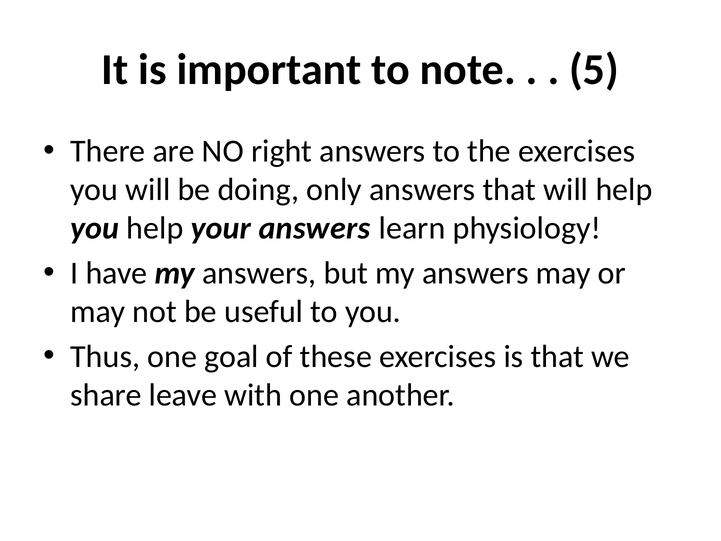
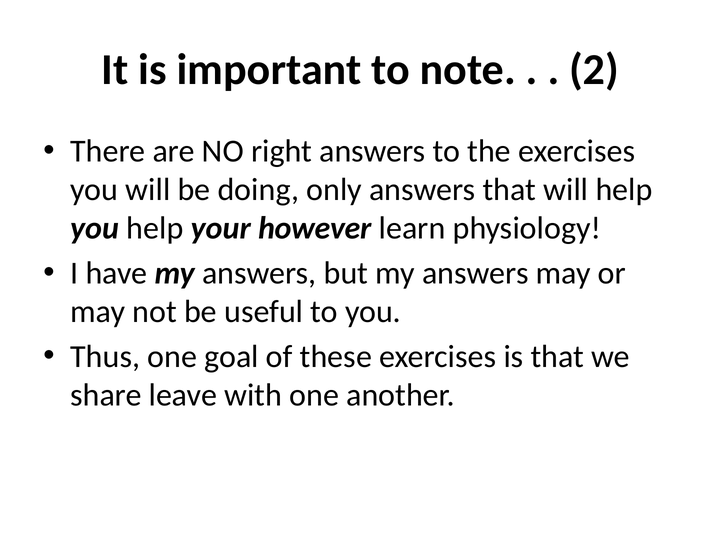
5: 5 -> 2 (594, 70)
your answers: answers -> however (315, 228)
